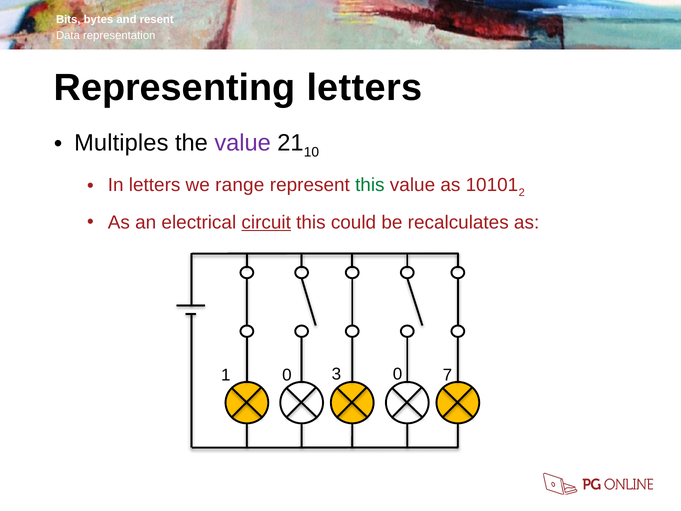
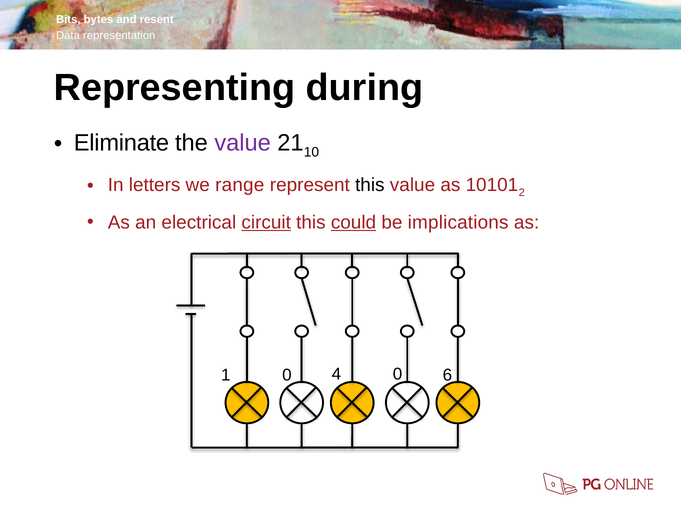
Representing letters: letters -> during (365, 88)
Multiples: Multiples -> Eliminate (121, 143)
this colour: green -> black (370, 185)
could underline: none -> present (353, 222)
recalculates: recalculates -> implications (458, 222)
3: 3 -> 4 (336, 374)
7: 7 -> 6 (447, 375)
